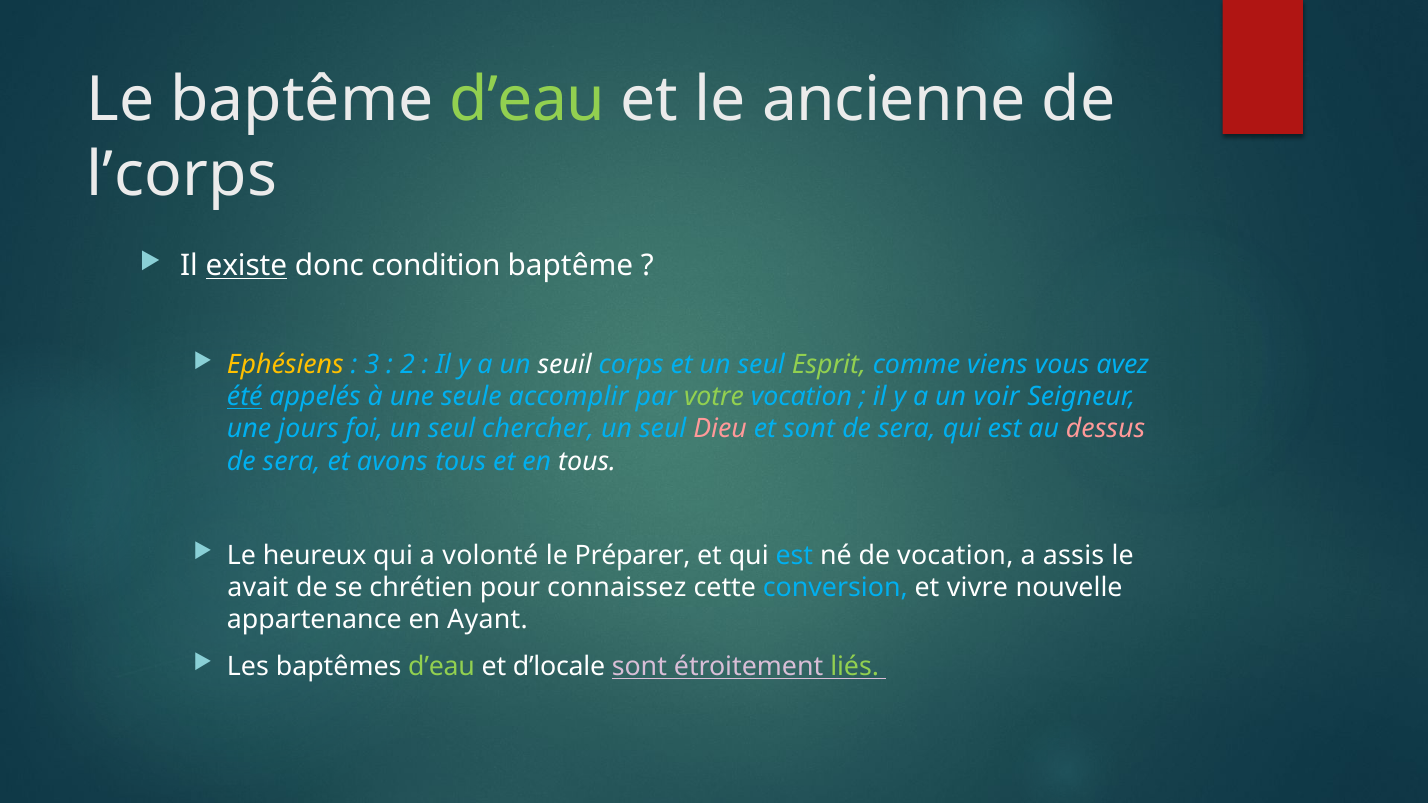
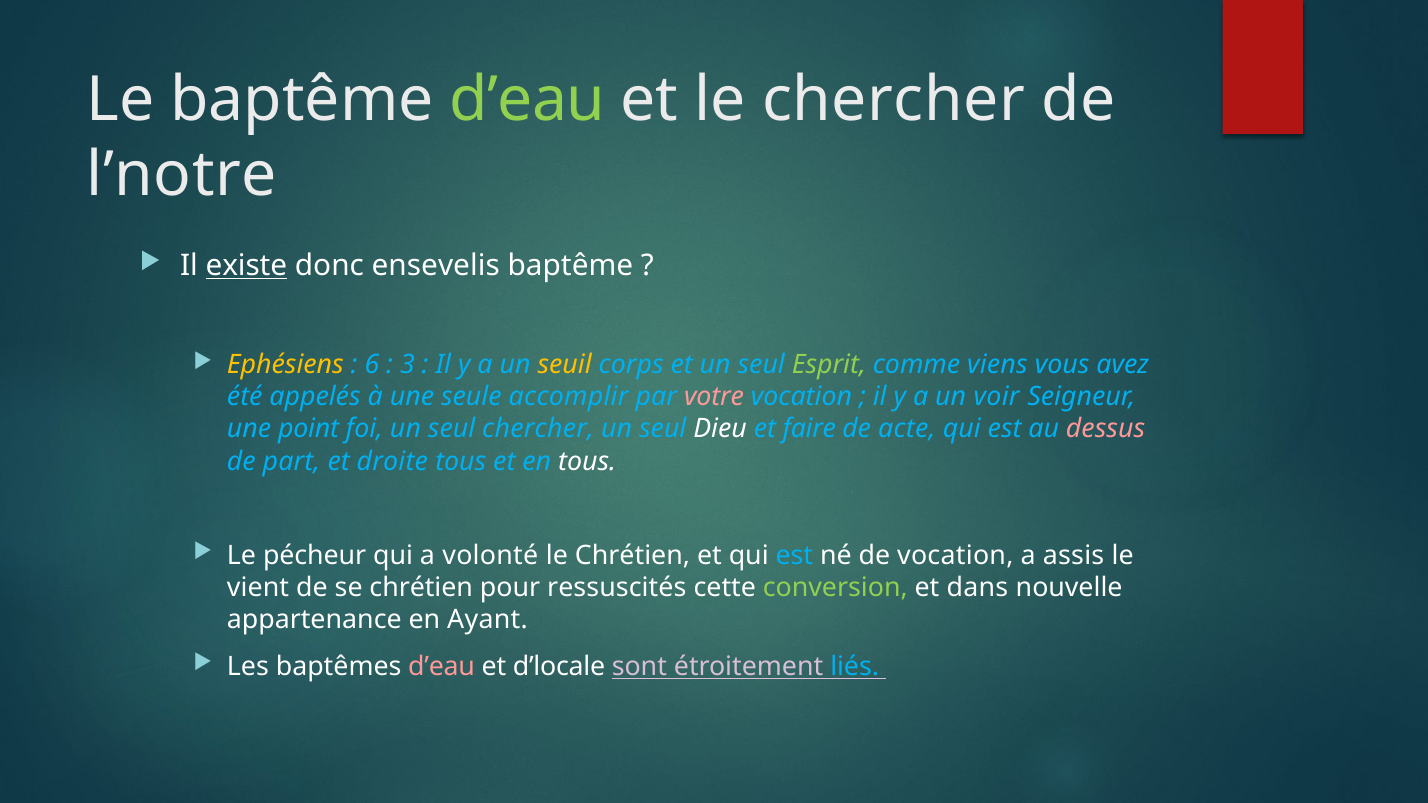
le ancienne: ancienne -> chercher (894, 100)
l’corps: l’corps -> l’notre (182, 175)
condition: condition -> ensevelis (436, 266)
3: 3 -> 6 (372, 365)
2: 2 -> 3 (407, 365)
seuil colour: white -> yellow (565, 365)
été underline: present -> none (245, 397)
votre colour: light green -> pink (714, 397)
jours: jours -> point (309, 429)
Dieu colour: pink -> white (720, 429)
et sont: sont -> faire (809, 429)
sera: sera -> acte (907, 429)
sera: sera -> part (292, 461)
avons: avons -> droite (392, 461)
heureux: heureux -> pécheur (315, 555)
le Préparer: Préparer -> Chrétien (632, 555)
avait: avait -> vient (258, 588)
connaissez: connaissez -> ressuscités (617, 588)
conversion colour: light blue -> light green (835, 588)
vivre: vivre -> dans (977, 588)
d’eau colour: light green -> pink (442, 667)
liés colour: light green -> light blue (855, 667)
